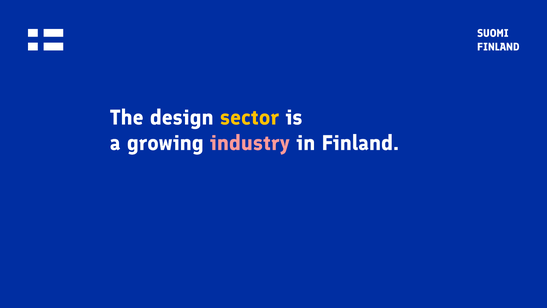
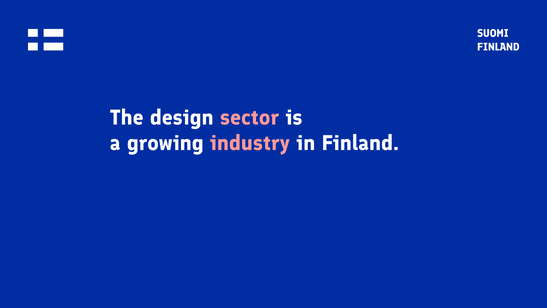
sector colour: yellow -> pink (250, 117)
